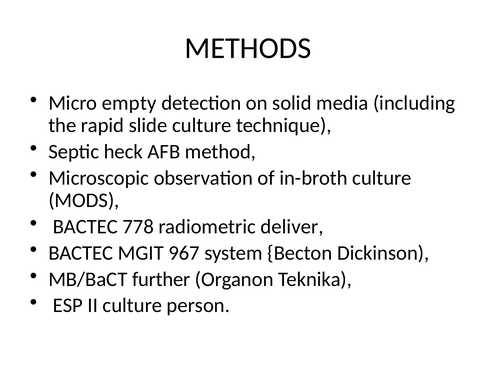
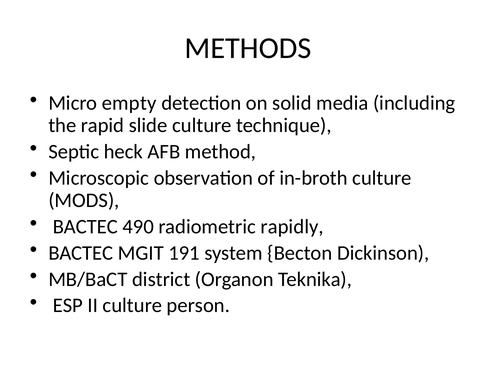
778: 778 -> 490 (138, 227)
deliver: deliver -> rapidly (292, 227)
967: 967 -> 191 (184, 253)
further: further -> district (161, 279)
